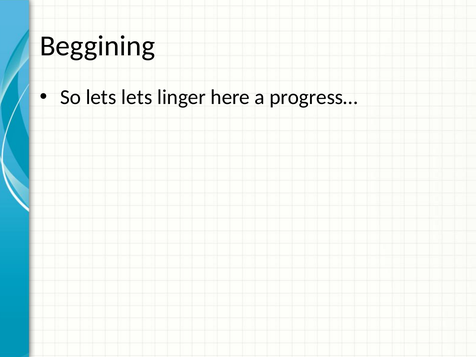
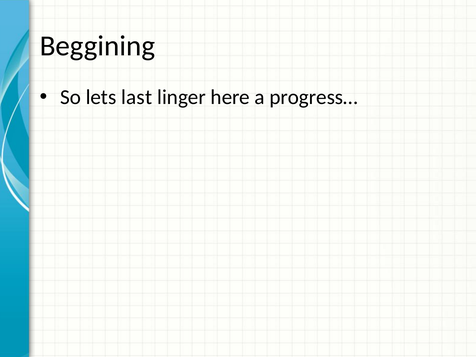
lets lets: lets -> last (137, 97)
